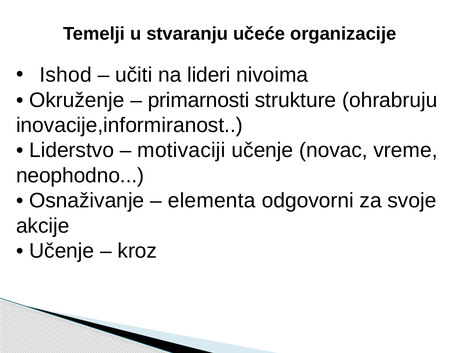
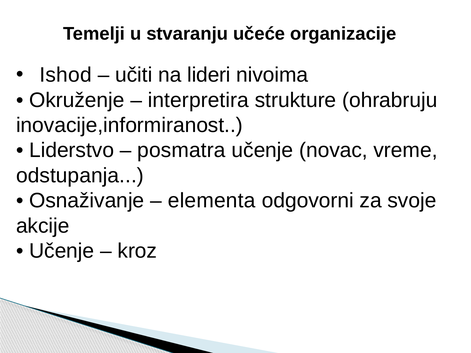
primarnosti: primarnosti -> interpretira (198, 100)
motivaciji: motivaciji -> posmatra (181, 150)
neophodno: neophodno -> odstupanja (80, 176)
